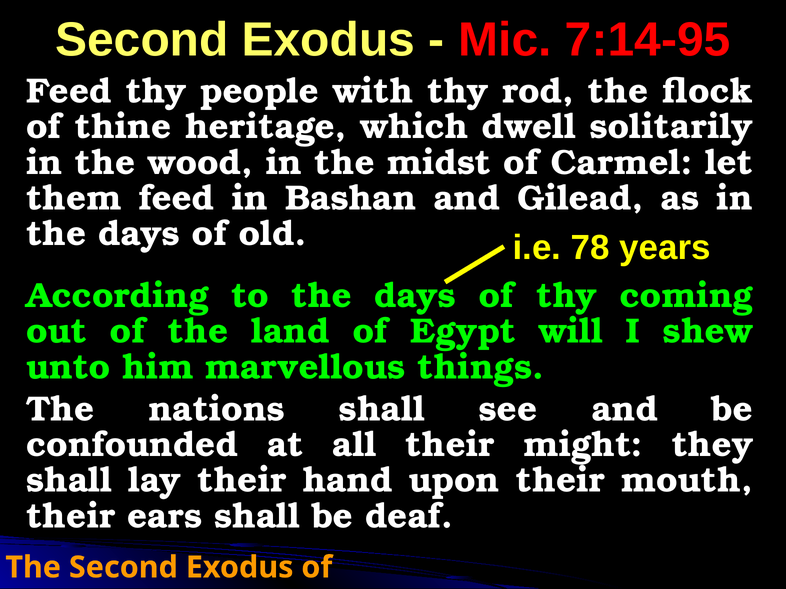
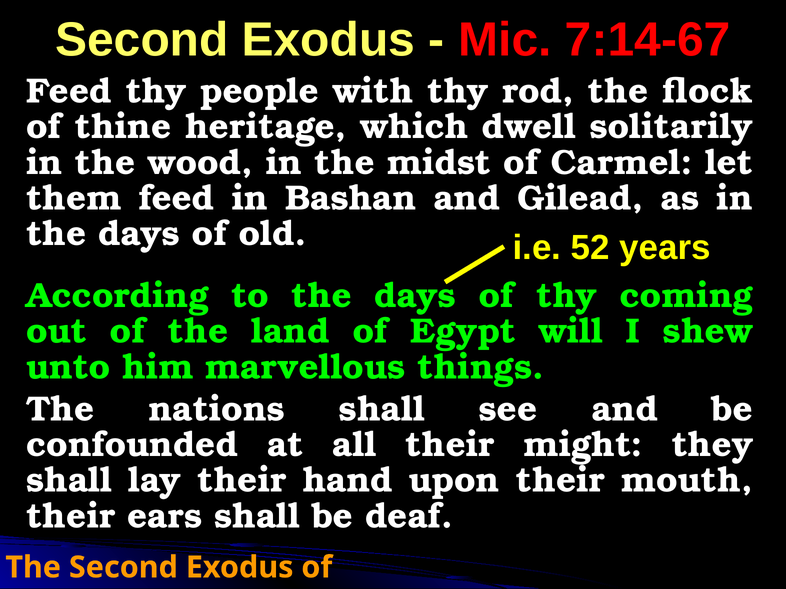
7:14-95: 7:14-95 -> 7:14-67 (648, 40)
78: 78 -> 52 (590, 248)
